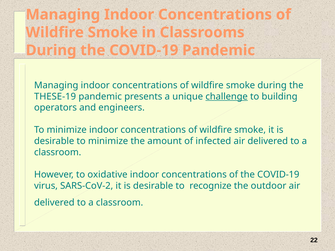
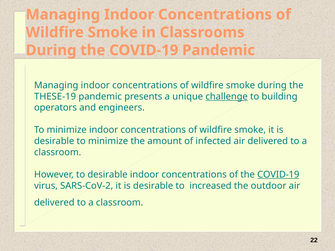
to oxidative: oxidative -> desirable (108, 175)
COVID-19 underline: none -> present (278, 175)
recognize: recognize -> increased (210, 186)
